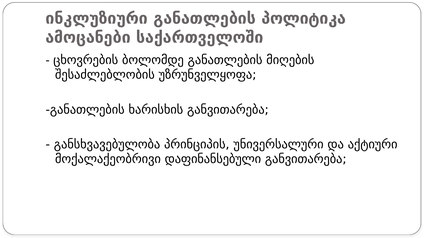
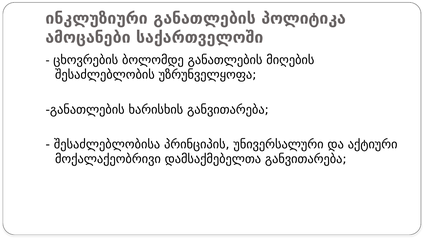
განსხვავებულობა: განსხვავებულობა -> შესაძლებლობისა (107, 145)
დაფინანსებული: დაფინანსებული -> დამსაქმებელთა (213, 160)
